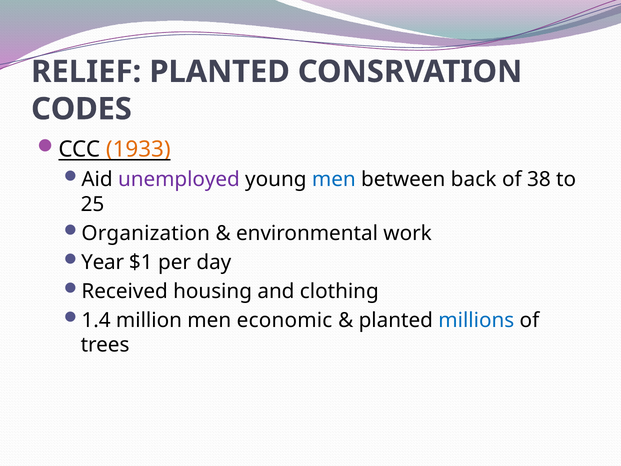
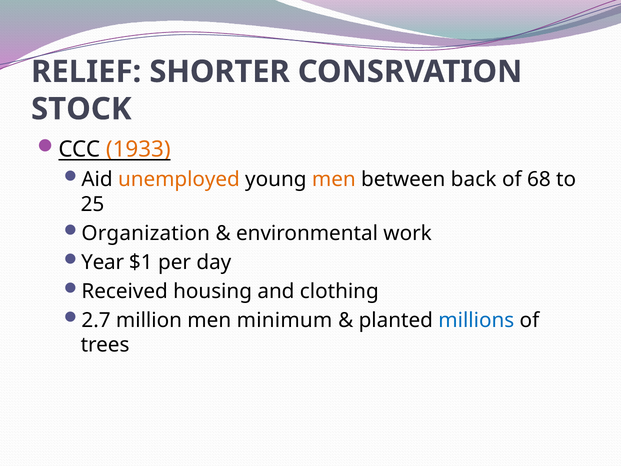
RELIEF PLANTED: PLANTED -> SHORTER (220, 72)
CODES: CODES -> STOCK (81, 109)
unemployed colour: purple -> orange (179, 179)
men colour: blue -> orange (334, 179)
38: 38 -> 68 (539, 179)
1.4: 1.4 -> 2.7 (96, 320)
economic: economic -> minimum (285, 320)
